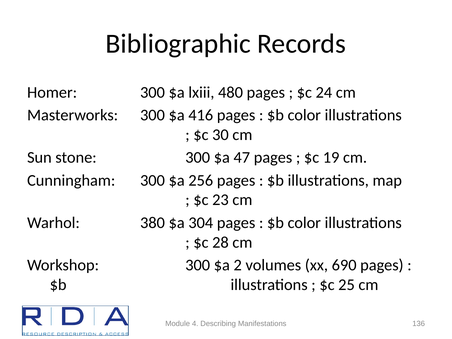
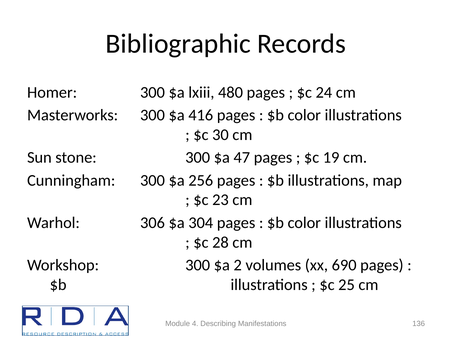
380: 380 -> 306 (152, 223)
